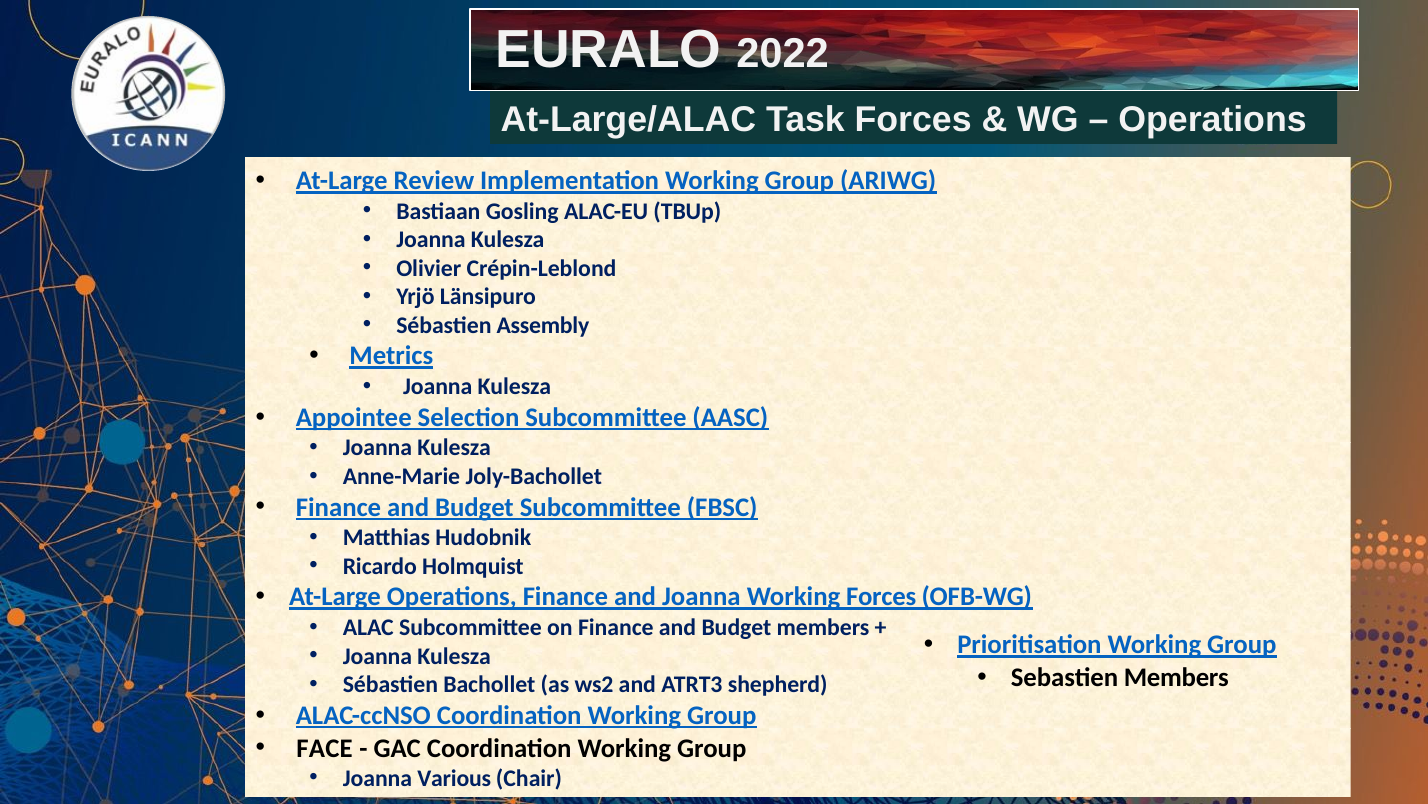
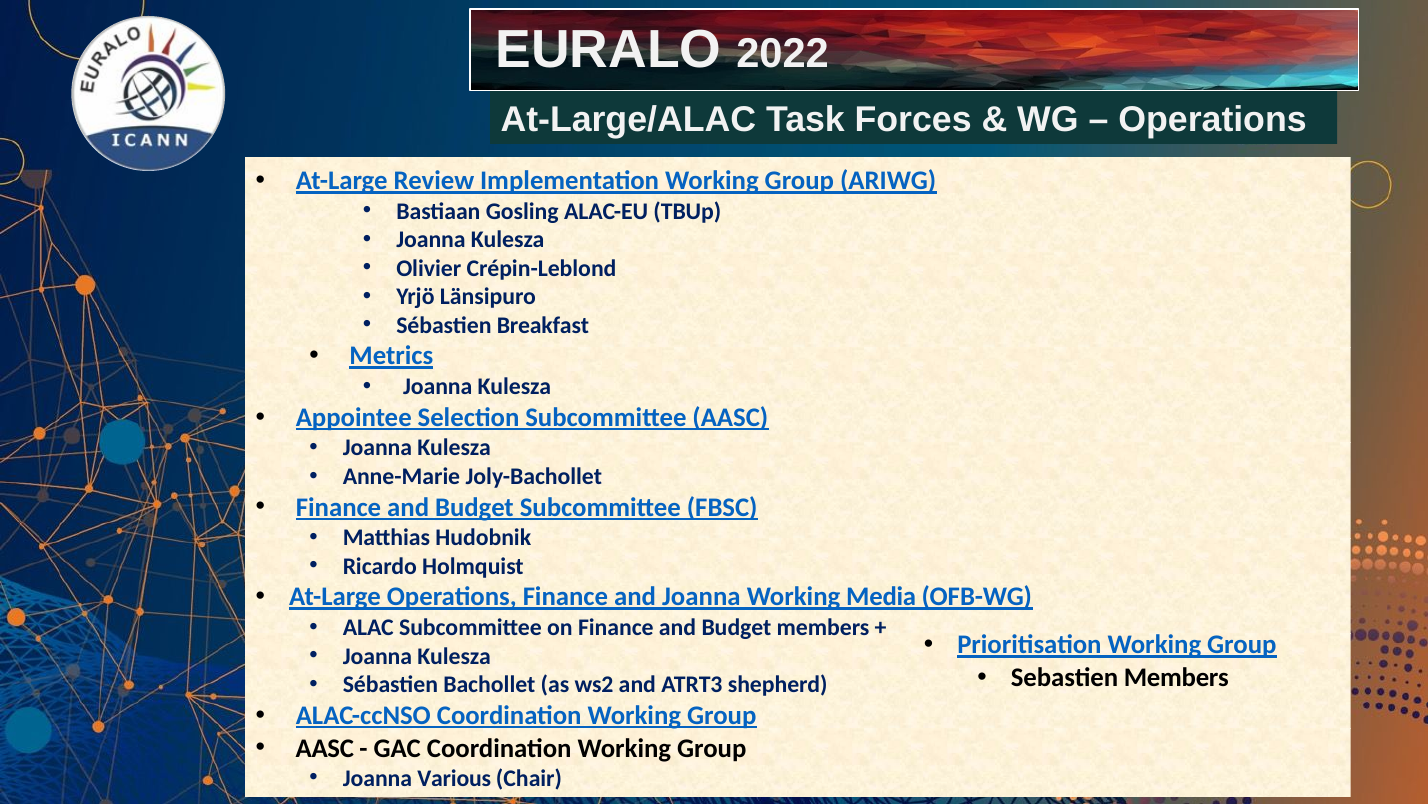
Assembly: Assembly -> Breakfast (543, 325)
Working Forces: Forces -> Media (881, 596)
FACE: FACE -> AASC (325, 747)
